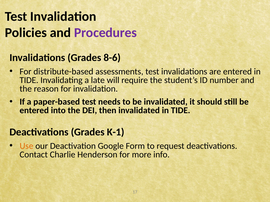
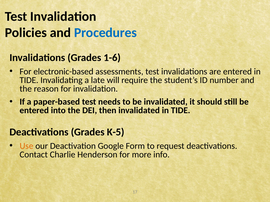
Procedures colour: purple -> blue (105, 33)
8-6: 8-6 -> 1-6 (112, 58)
distribute-based: distribute-based -> electronic-based (63, 72)
K-1: K-1 -> K-5 (116, 132)
